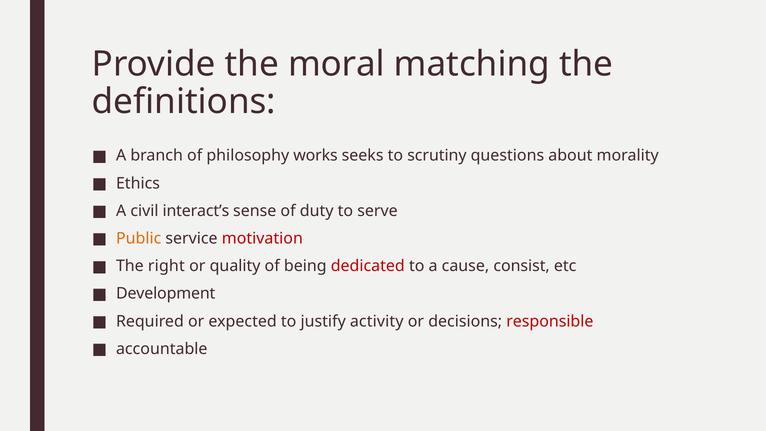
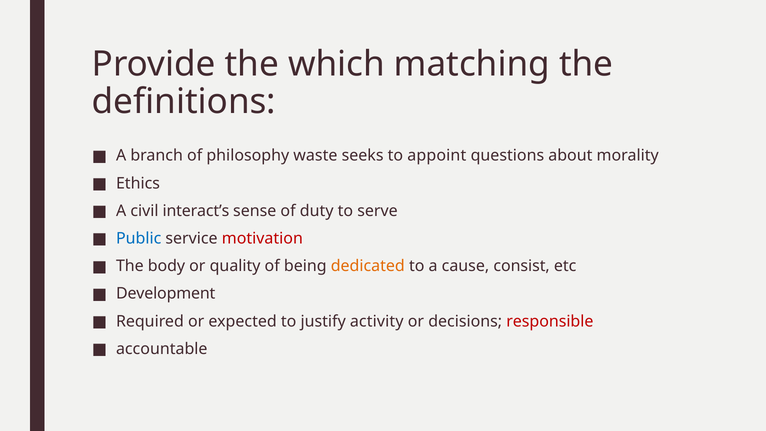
moral: moral -> which (336, 64)
works: works -> waste (315, 156)
scrutiny: scrutiny -> appoint (437, 156)
Public colour: orange -> blue (139, 238)
right: right -> body (166, 266)
dedicated colour: red -> orange (368, 266)
